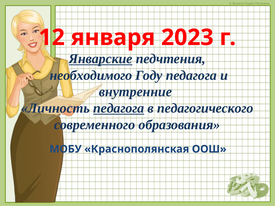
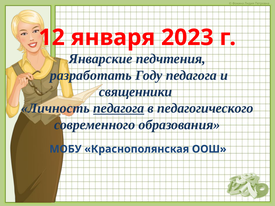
Январские underline: present -> none (101, 59)
необходимого: необходимого -> разработать (91, 75)
внутренние: внутренние -> священники (136, 92)
